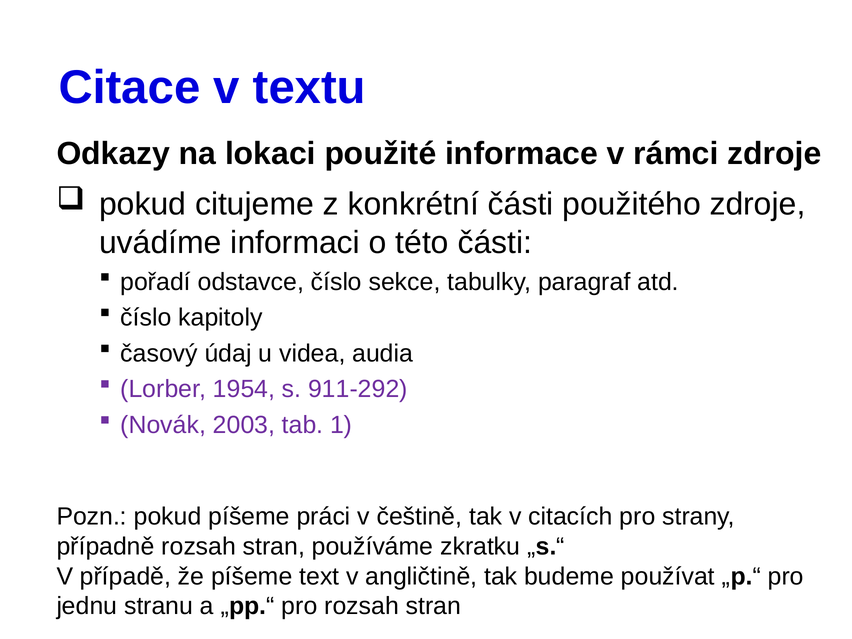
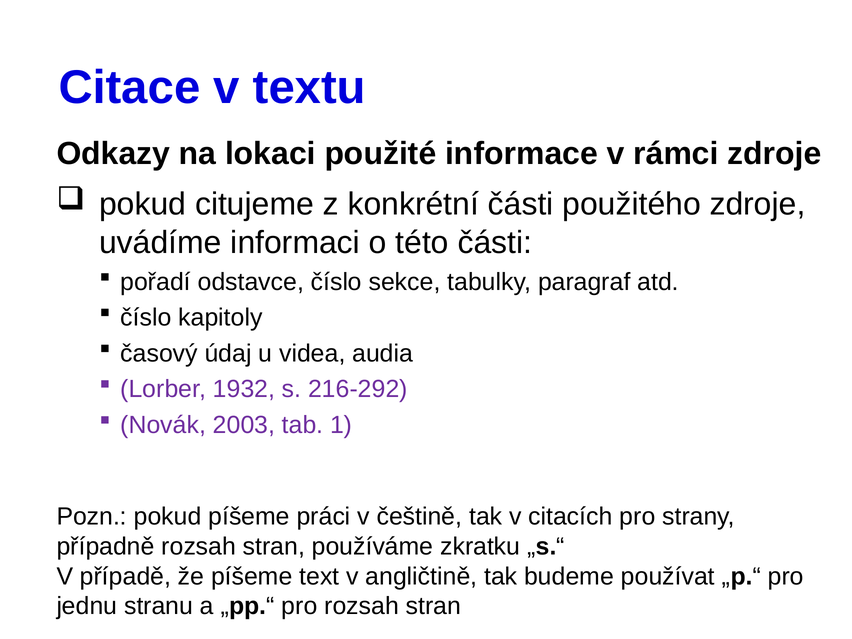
1954: 1954 -> 1932 (244, 389)
911-292: 911-292 -> 216-292 (358, 389)
